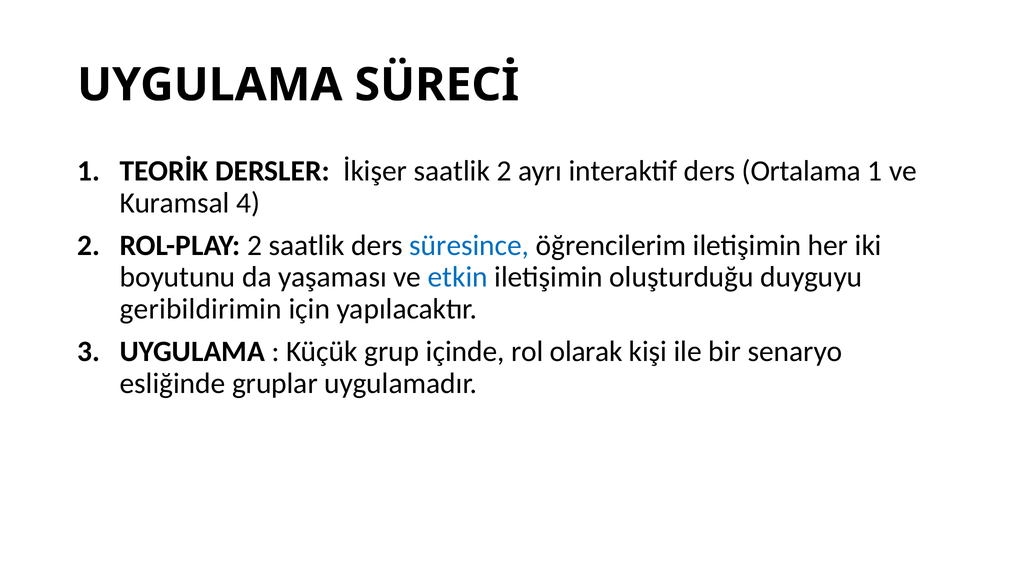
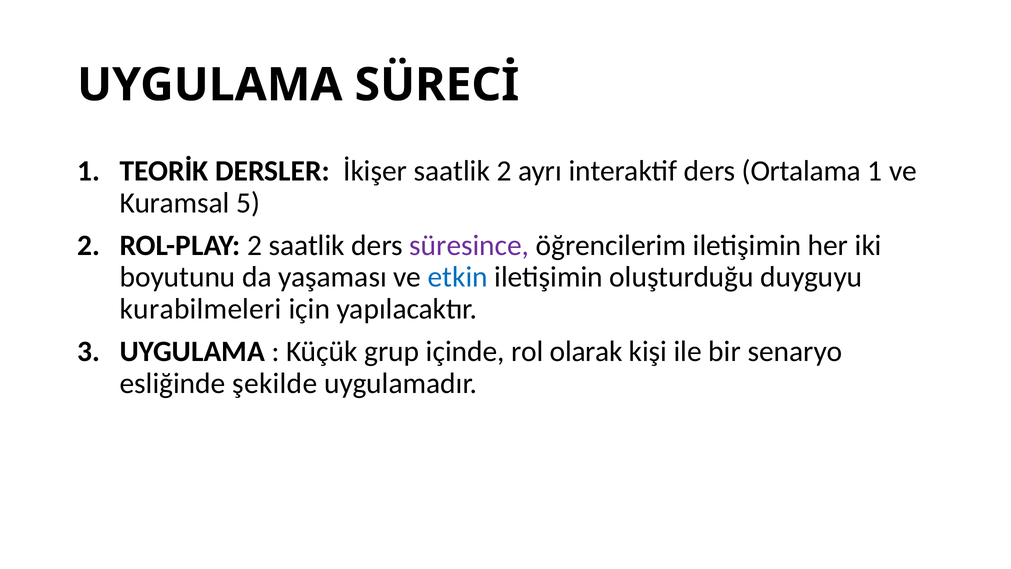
4: 4 -> 5 (248, 203)
süresince colour: blue -> purple (469, 245)
geribildirimin: geribildirimin -> kurabilmeleri (201, 309)
gruplar: gruplar -> şekilde (275, 383)
